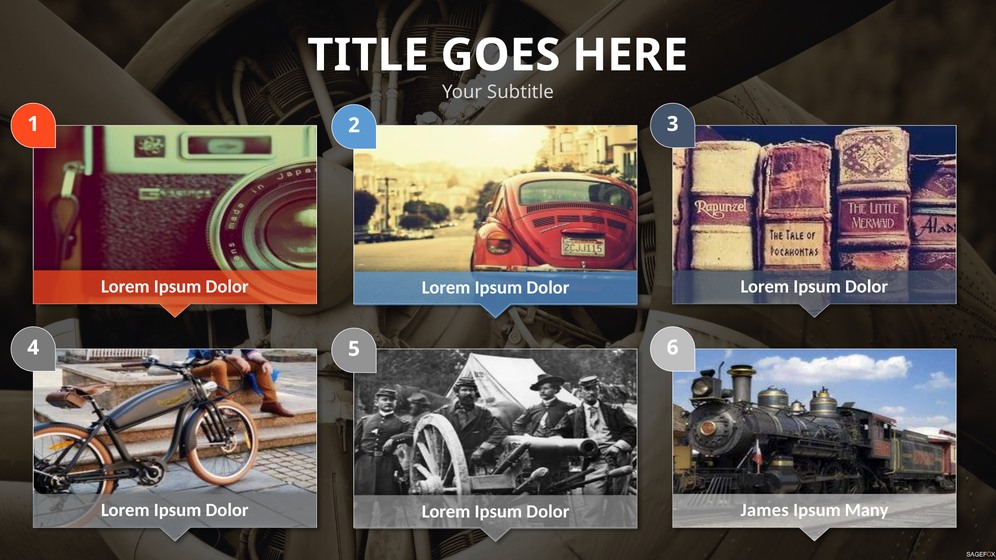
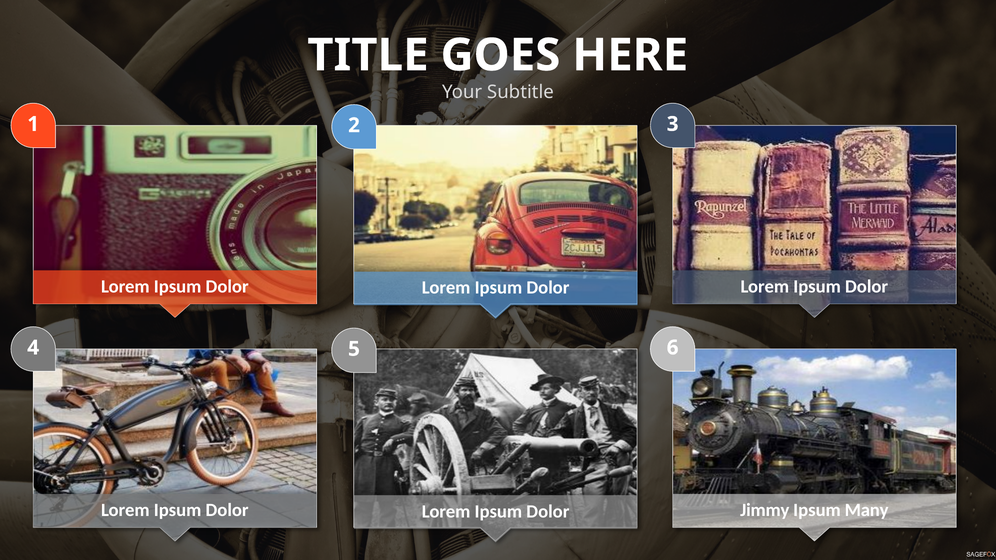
James: James -> Jimmy (765, 510)
